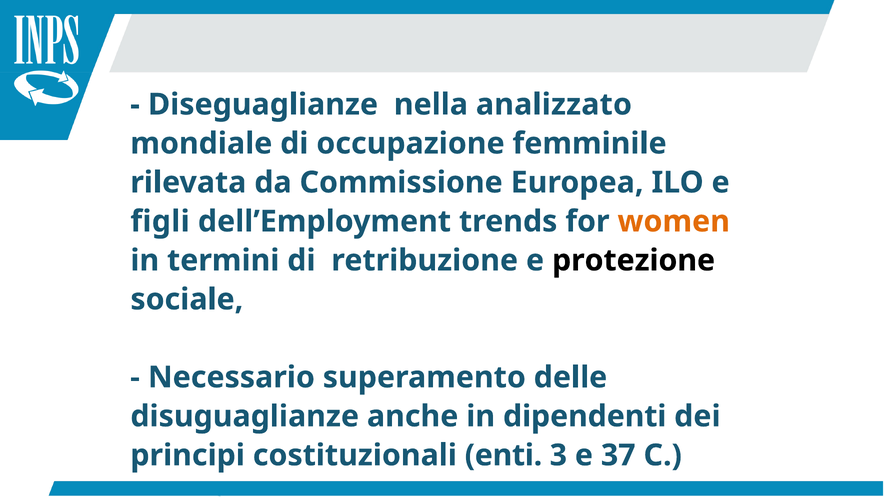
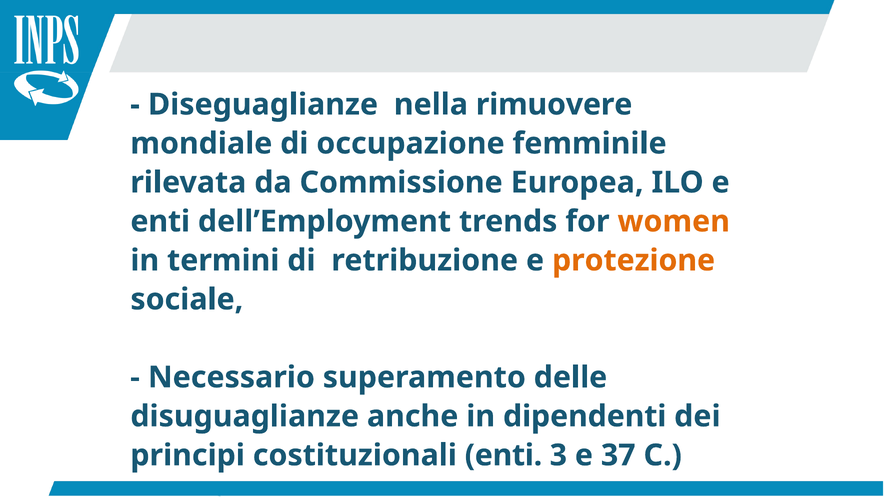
analizzato: analizzato -> rimuovere (554, 105)
figli: figli -> enti (160, 222)
protezione colour: black -> orange (634, 261)
